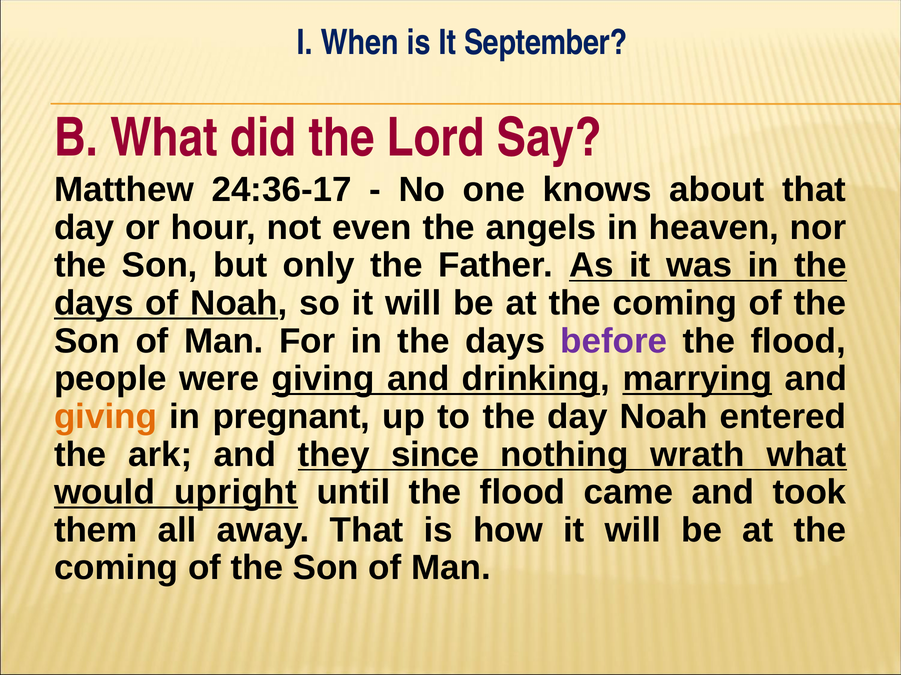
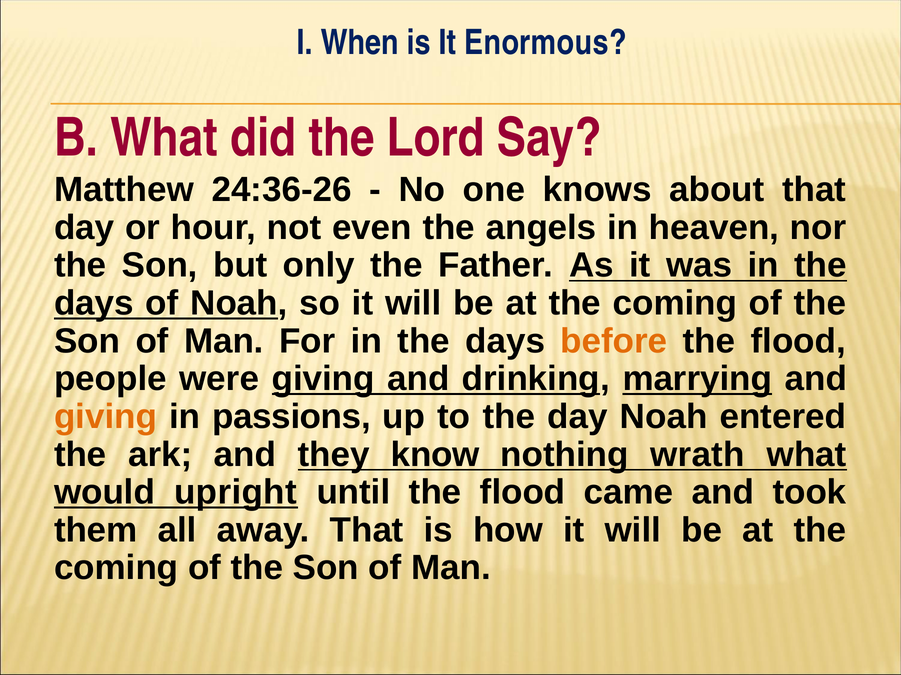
September: September -> Enormous (545, 43)
24:36-17: 24:36-17 -> 24:36-26 (282, 190)
before colour: purple -> orange (614, 341)
pregnant: pregnant -> passions (291, 417)
since: since -> know (435, 455)
